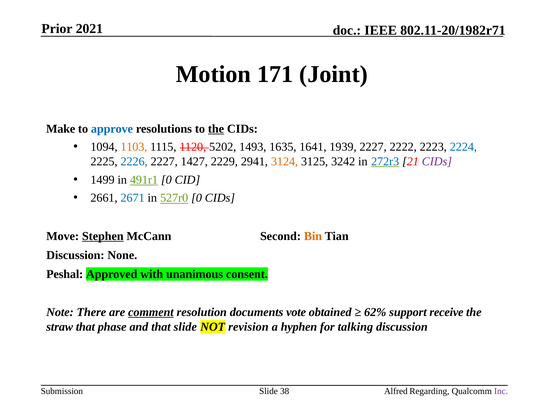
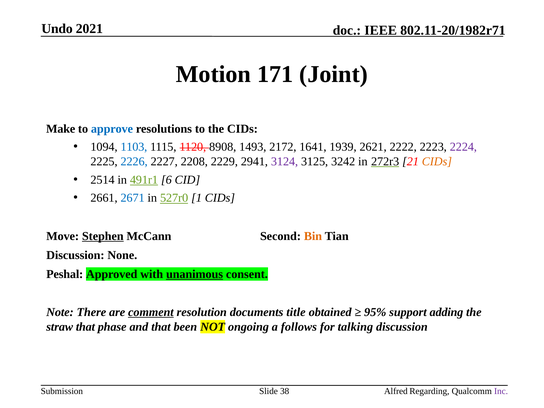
Prior: Prior -> Undo (57, 29)
the underline: present -> none (216, 129)
1103 colour: orange -> blue (134, 147)
5202: 5202 -> 8908 (223, 147)
1635: 1635 -> 2172 (283, 147)
1939 2227: 2227 -> 2621 (373, 147)
2224 colour: blue -> purple (463, 147)
1427: 1427 -> 2208 (194, 161)
3124 colour: orange -> purple (285, 161)
272r3 colour: blue -> black (385, 161)
CIDs colour: purple -> orange (437, 161)
1499: 1499 -> 2514 (103, 180)
491r1 0: 0 -> 6 (166, 180)
527r0 0: 0 -> 1 (197, 198)
unanimous underline: none -> present (195, 274)
vote: vote -> title (296, 312)
62%: 62% -> 95% (375, 312)
receive: receive -> adding (446, 312)
that slide: slide -> been (185, 327)
revision: revision -> ongoing (248, 327)
hyphen: hyphen -> follows (299, 327)
